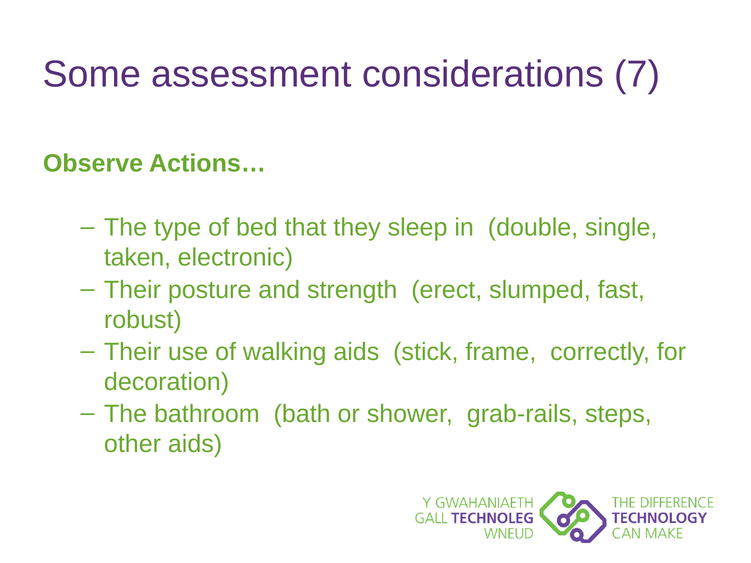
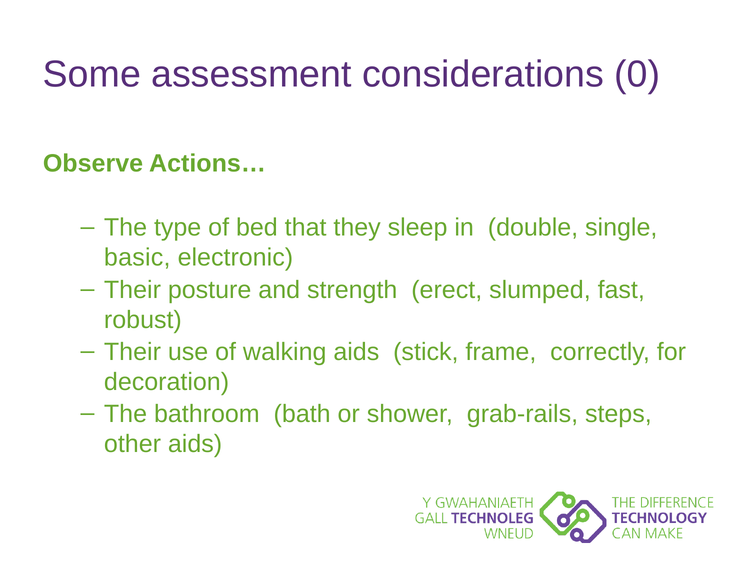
7: 7 -> 0 (637, 74)
taken: taken -> basic (137, 258)
